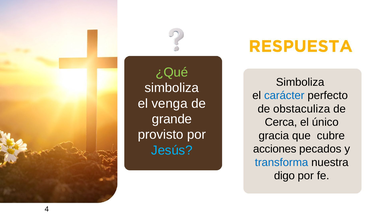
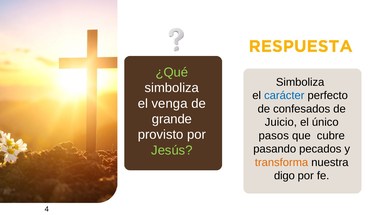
obstaculiza: obstaculiza -> confesados (302, 109)
Cerca: Cerca -> Juicio (281, 123)
gracia: gracia -> pasos (274, 136)
acciones: acciones -> pasando (275, 149)
Jesús colour: light blue -> light green (172, 151)
transforma colour: blue -> orange (282, 163)
